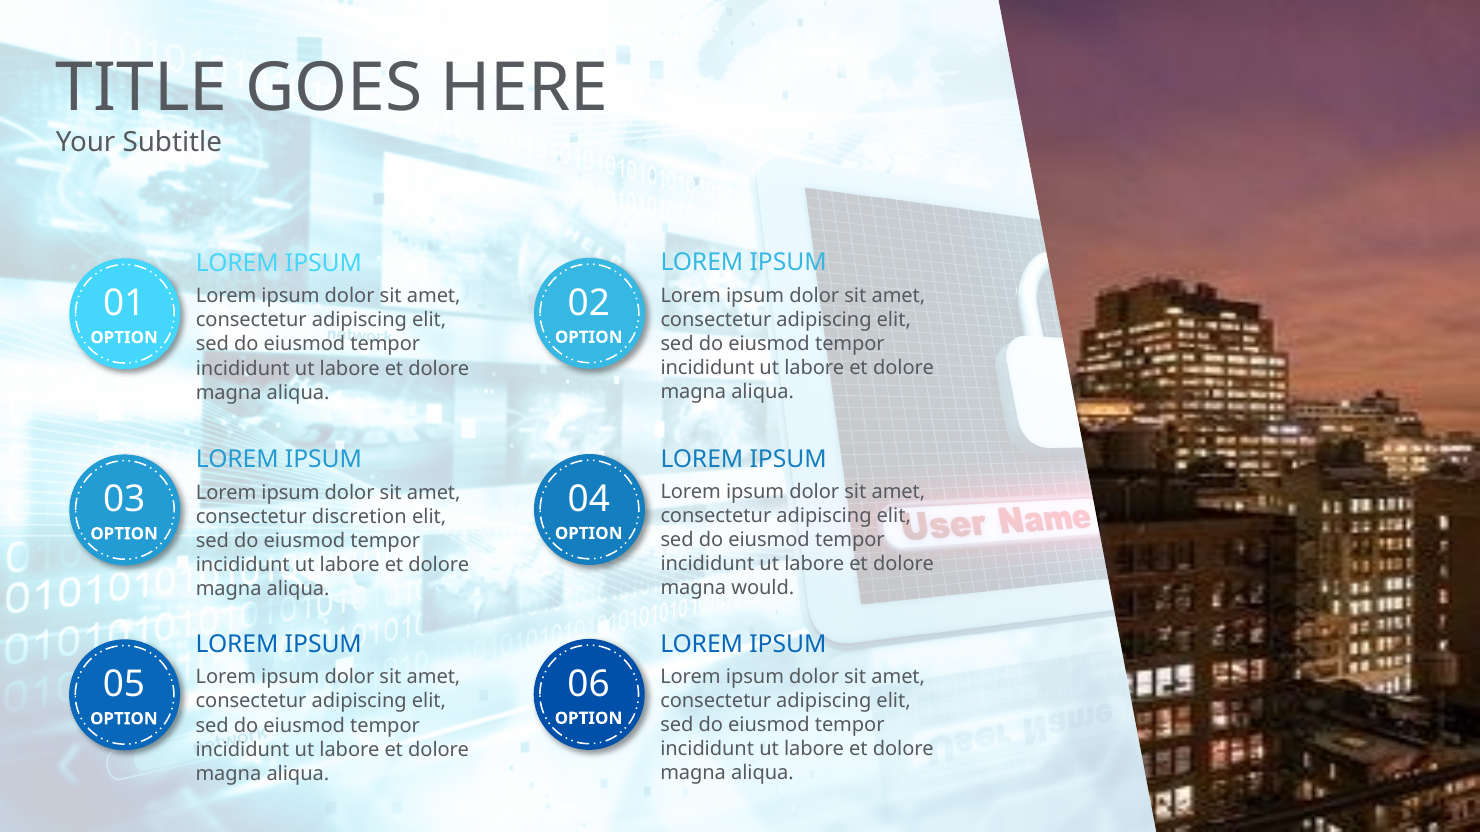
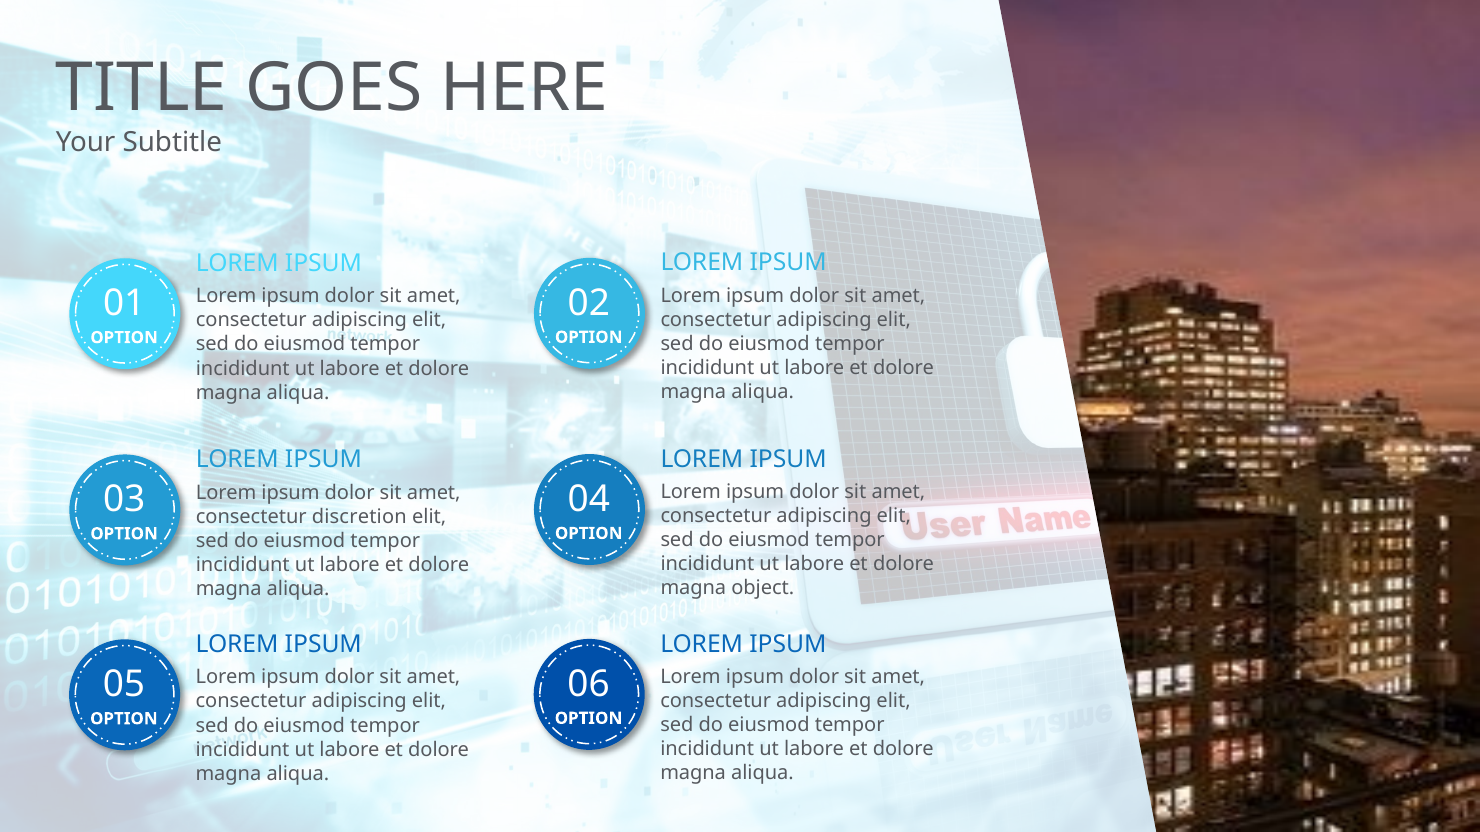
would: would -> object (763, 589)
